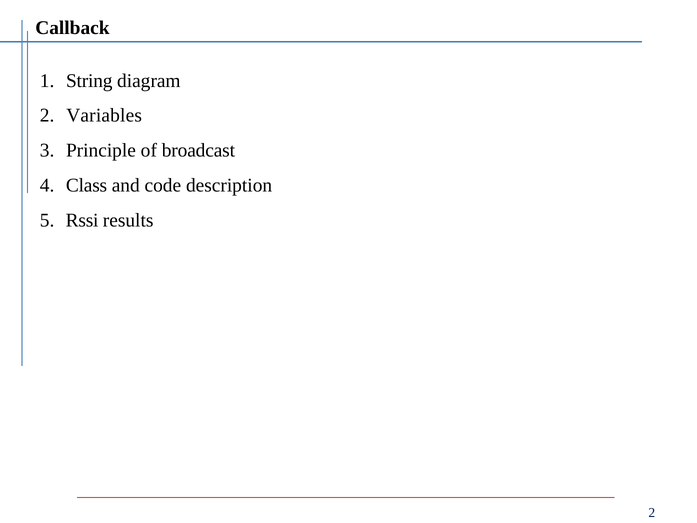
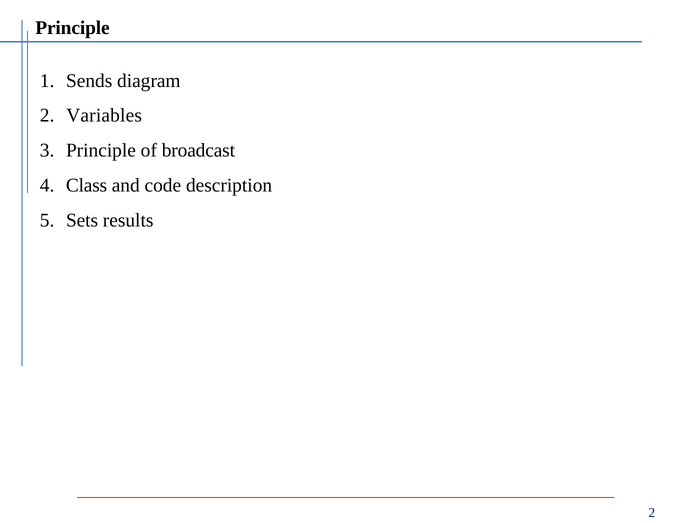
Callback: Callback -> Principle (72, 28)
String: String -> Sends (89, 81)
Rssi: Rssi -> Sets (82, 220)
